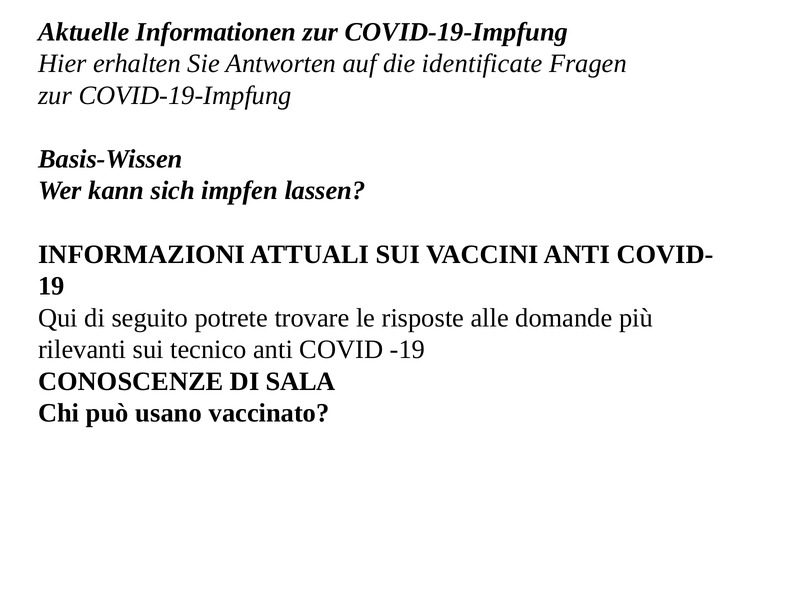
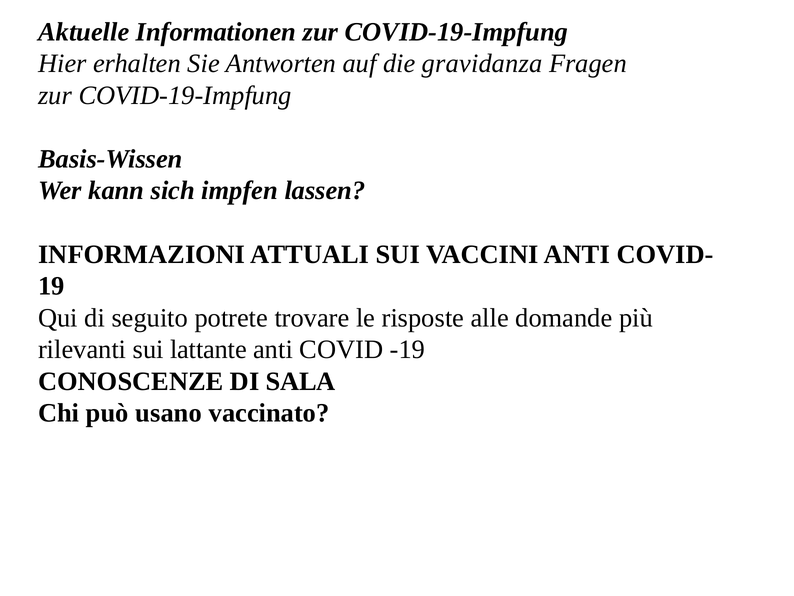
identificate: identificate -> gravidanza (482, 64)
tecnico: tecnico -> lattante (209, 349)
